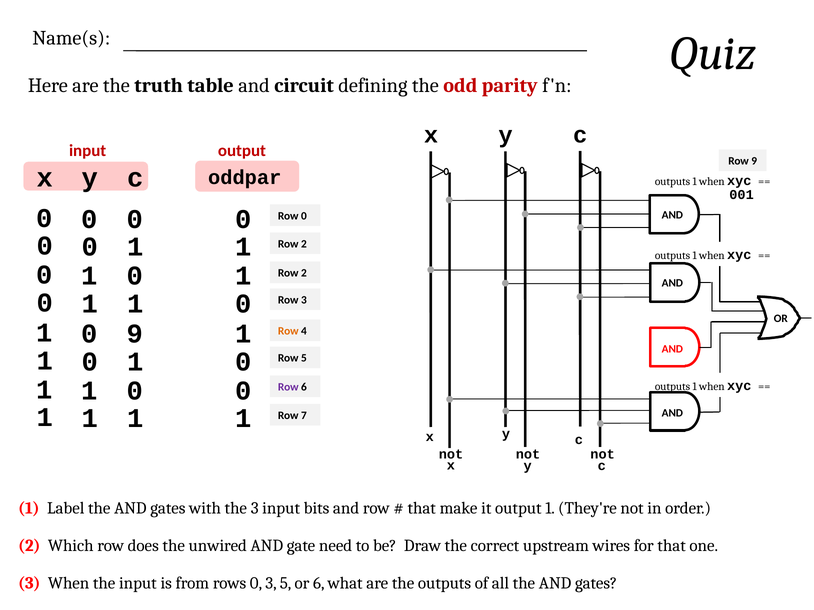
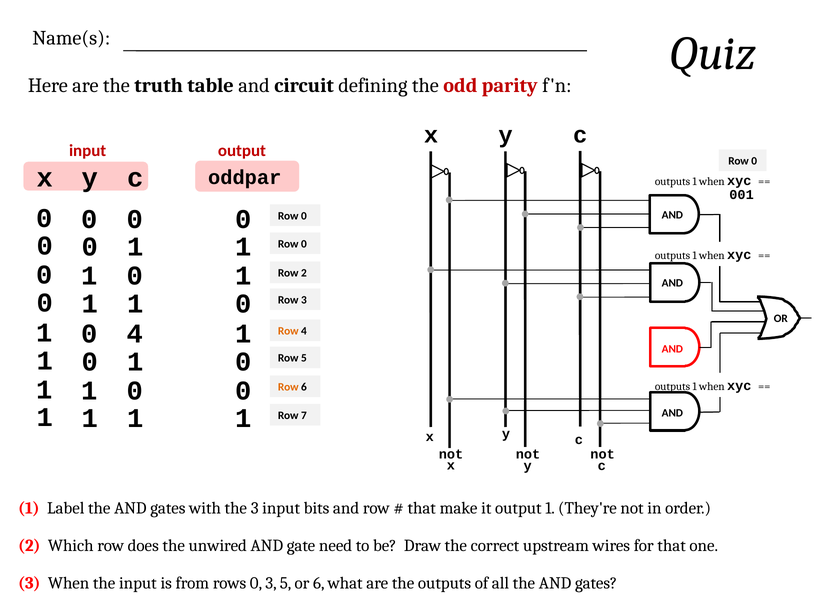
9: 9 -> 0 (754, 161)
2: 2 -> 0 (304, 244)
0 9: 9 -> 4 (135, 334)
Row colour: purple -> orange (288, 387)
